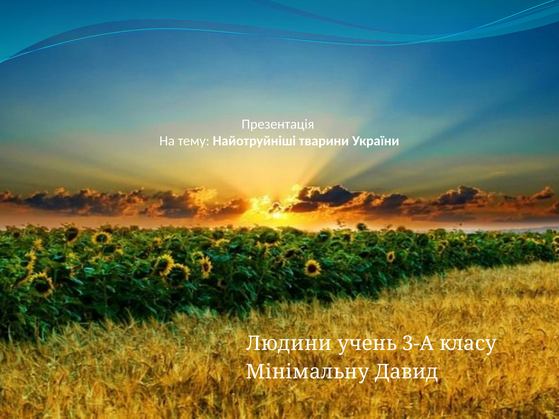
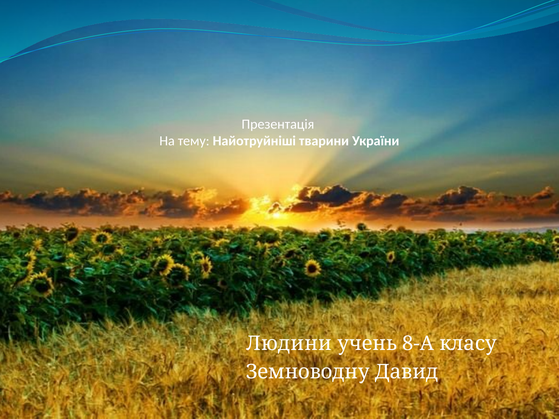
3-А: 3-А -> 8-А (418, 344)
Мінімальну: Мінімальну -> Земноводну (308, 372)
